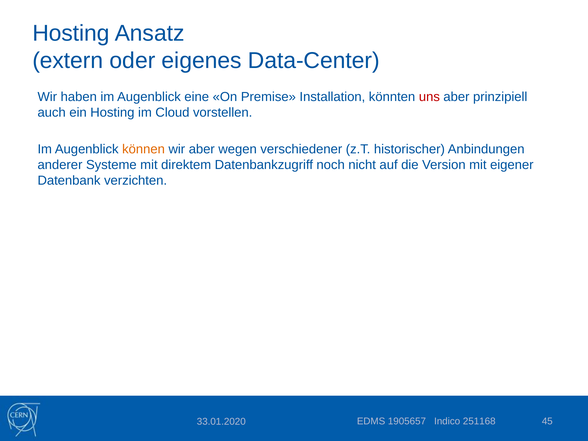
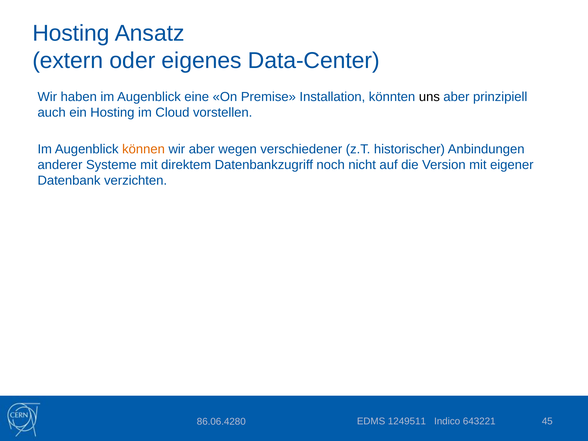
uns colour: red -> black (429, 97)
1905657: 1905657 -> 1249511 (407, 421)
251168: 251168 -> 643221 (479, 421)
33.01.2020: 33.01.2020 -> 86.06.4280 (221, 422)
